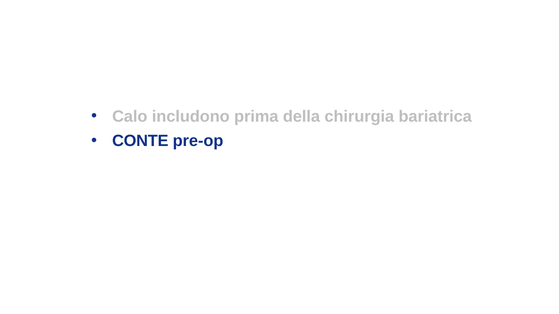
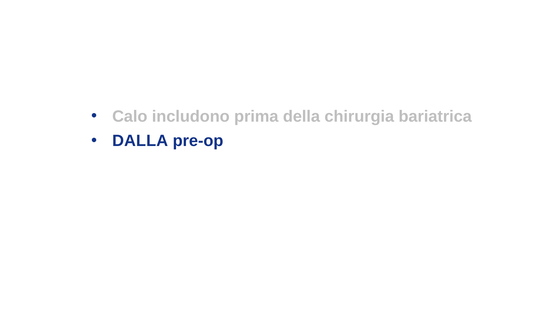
CONTE: CONTE -> DALLA (140, 141)
